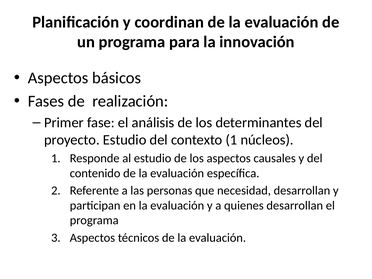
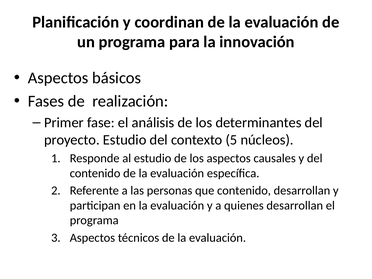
contexto 1: 1 -> 5 (231, 140)
que necesidad: necesidad -> contenido (244, 191)
